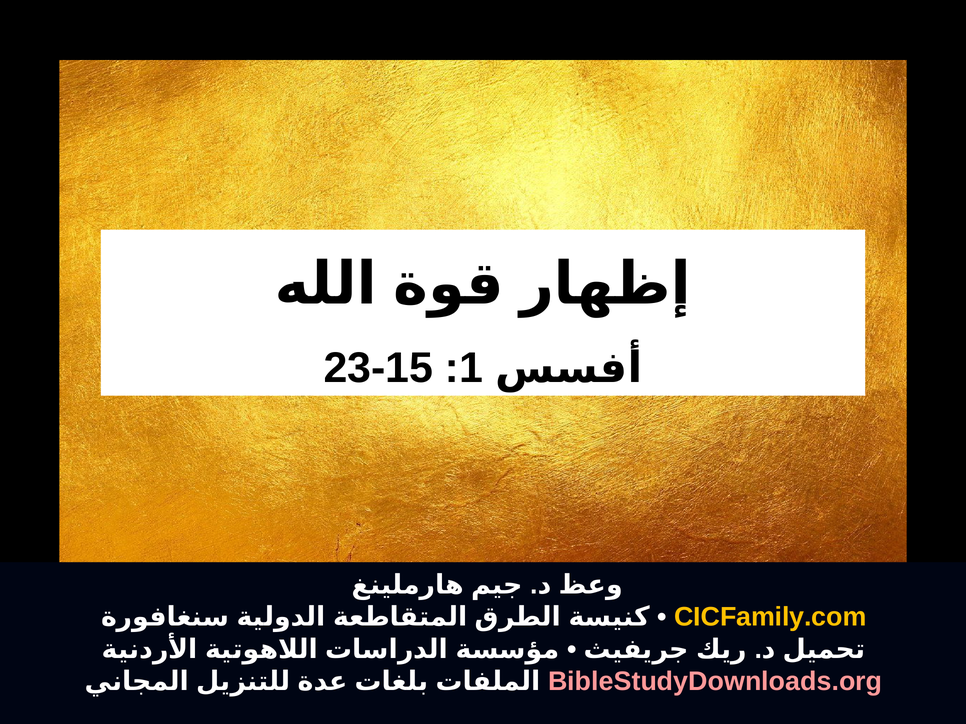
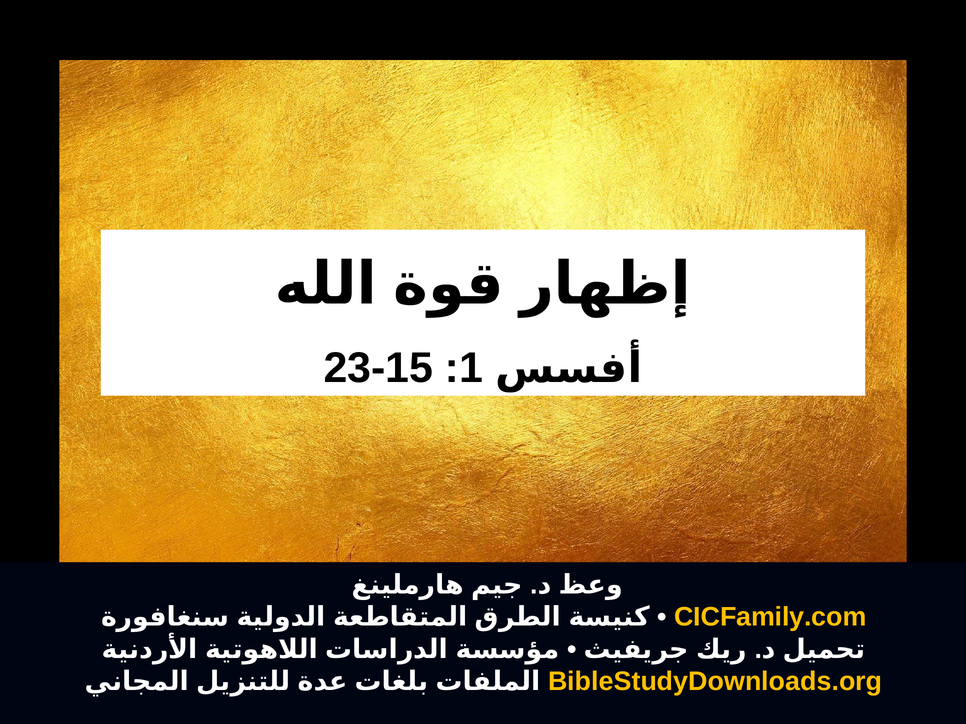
BibleStudyDownloads.org colour: pink -> yellow (715, 682)
